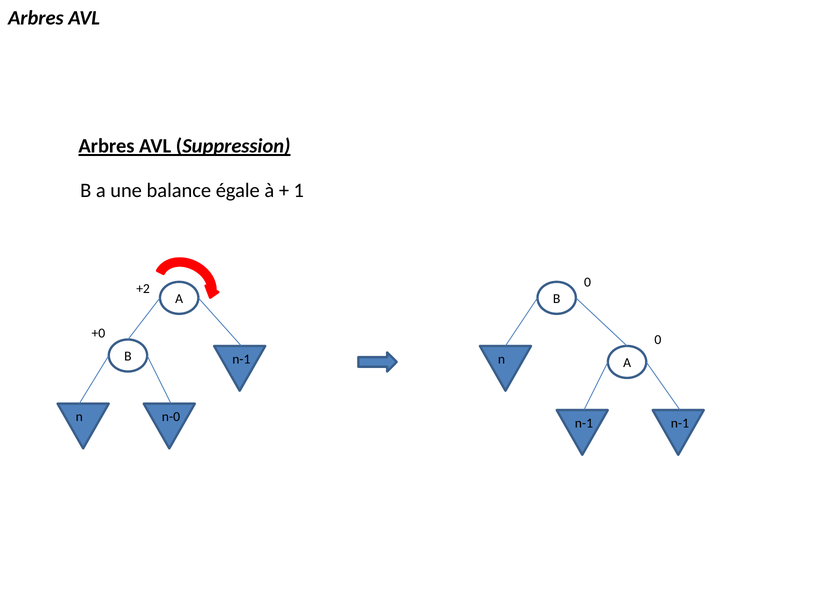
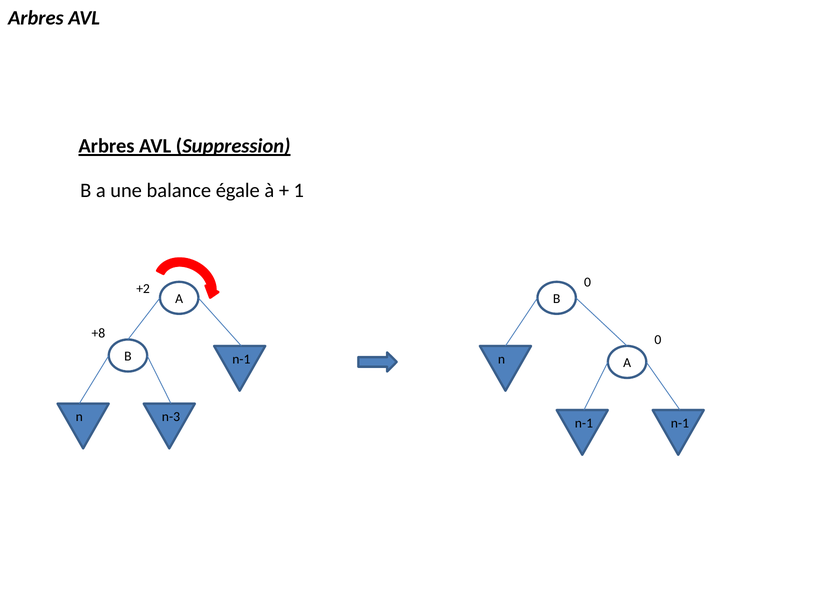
+0: +0 -> +8 (98, 333)
n-0: n-0 -> n-3 (171, 416)
